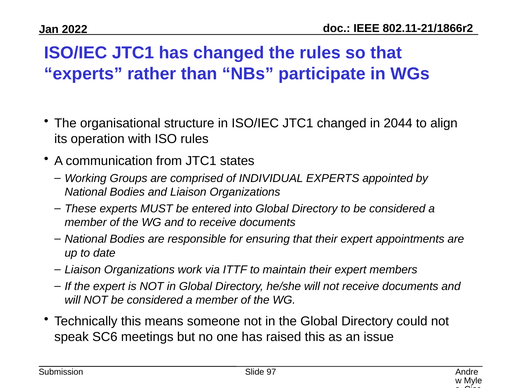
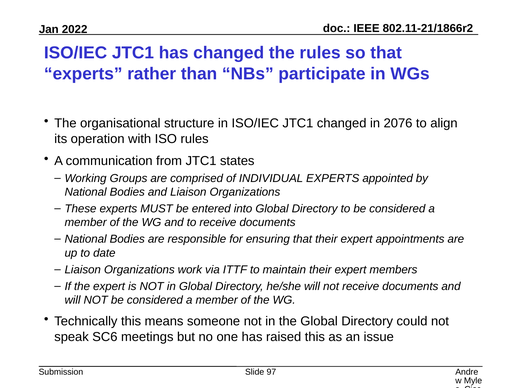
2044: 2044 -> 2076 (398, 123)
